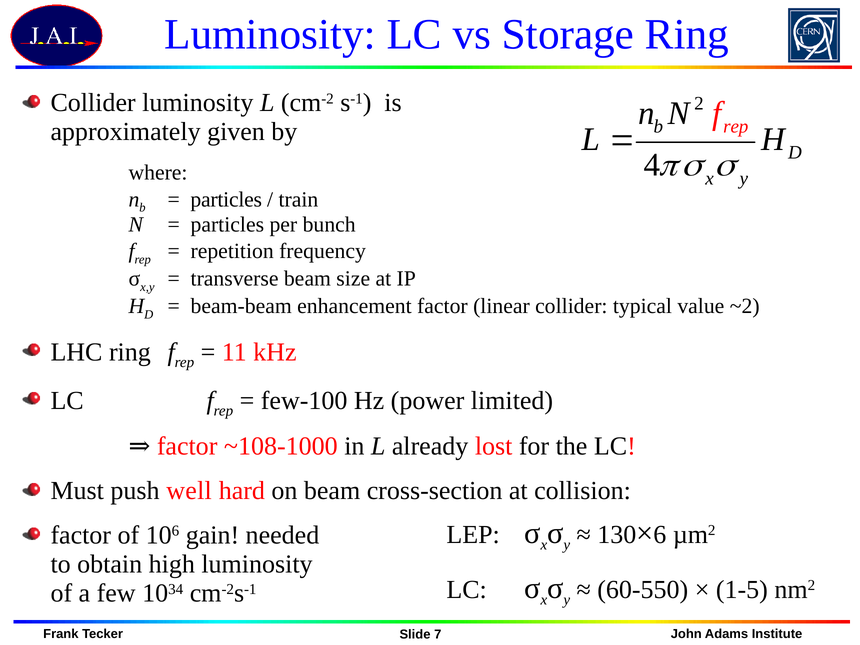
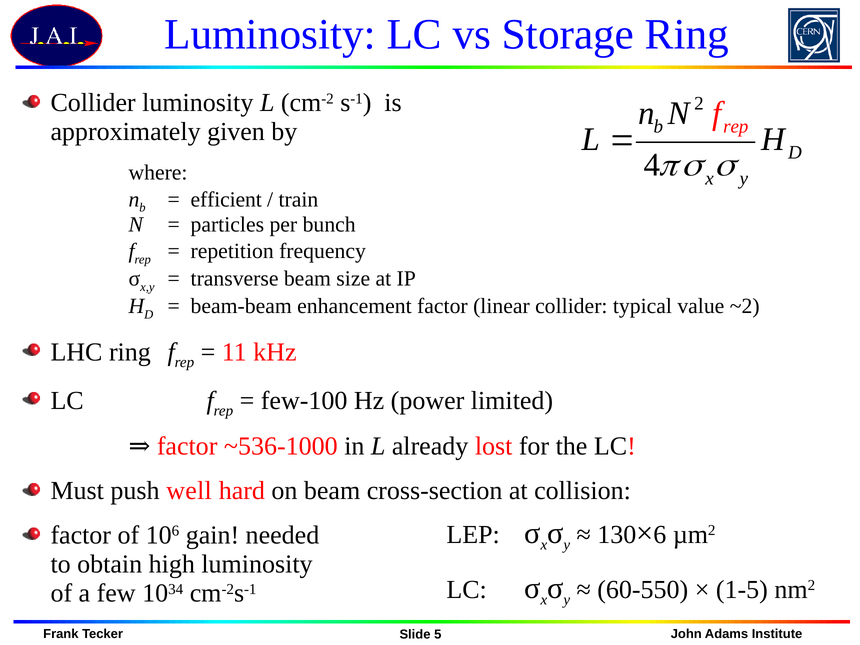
particles: particles -> efficient (226, 200)
~108-1000: ~108-1000 -> ~536-1000 (281, 446)
7: 7 -> 5 (438, 635)
